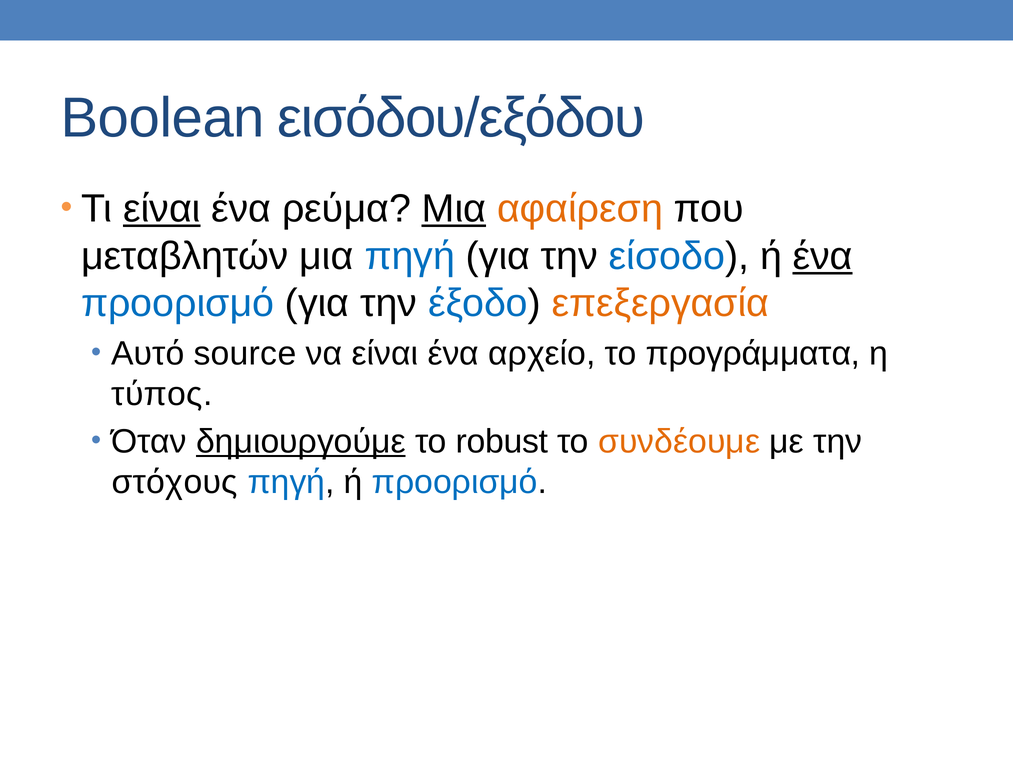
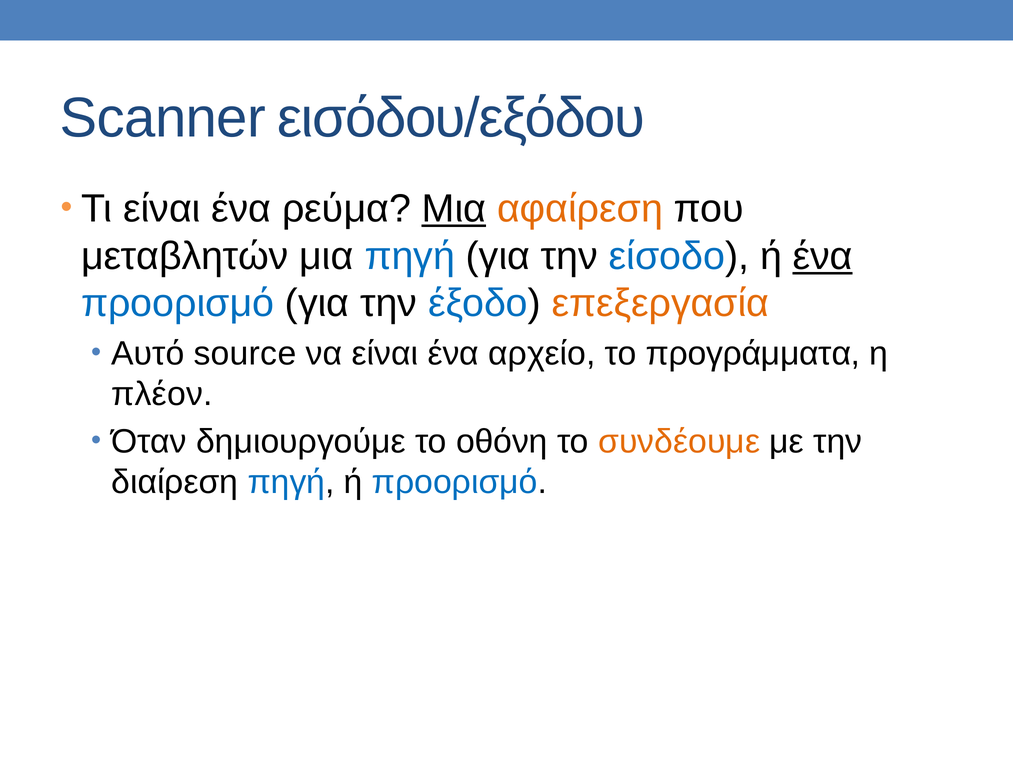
Boolean: Boolean -> Scanner (163, 118)
είναι underline: present -> none (162, 209)
τύπος: τύπος -> πλέον (162, 394)
δημιουργούμε underline: present -> none (301, 441)
robust: robust -> οθόνη (502, 441)
στόχους: στόχους -> διαίρεση (175, 482)
